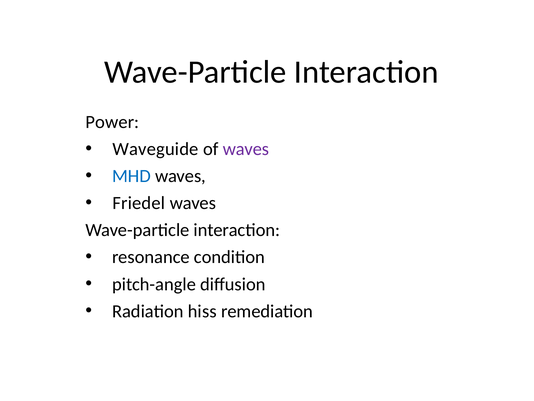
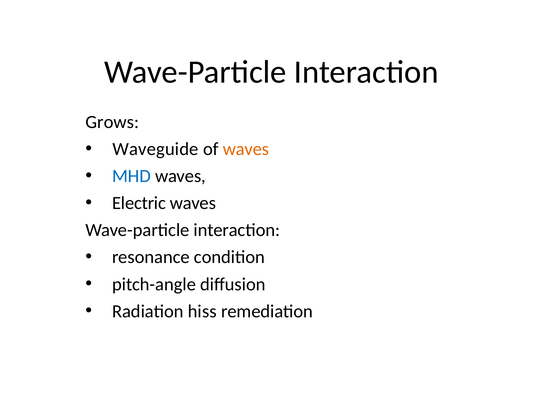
Power: Power -> Grows (112, 122)
waves colour: purple -> orange (246, 149)
Friedel: Friedel -> Electric (139, 203)
